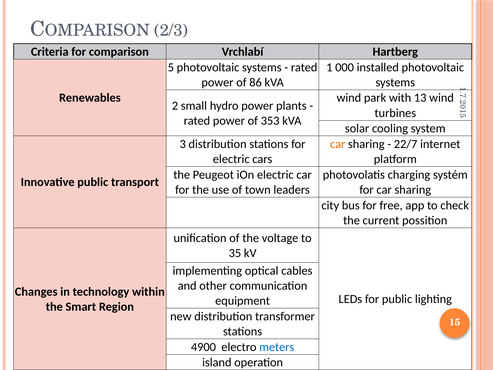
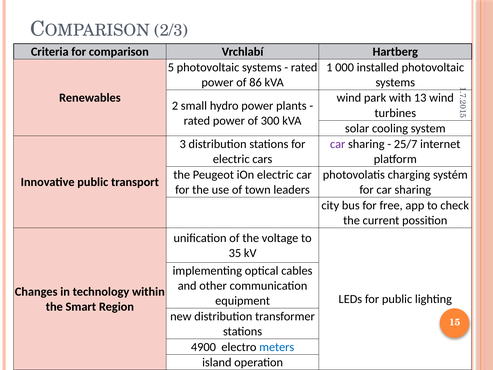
353: 353 -> 300 (270, 121)
car colour: orange -> purple (338, 144)
22/7: 22/7 -> 25/7 (406, 144)
